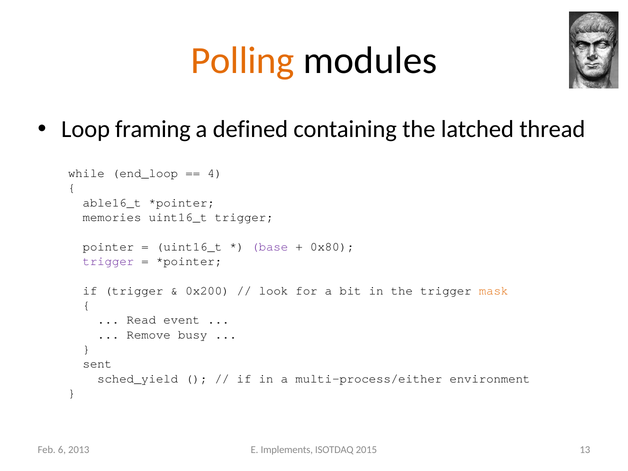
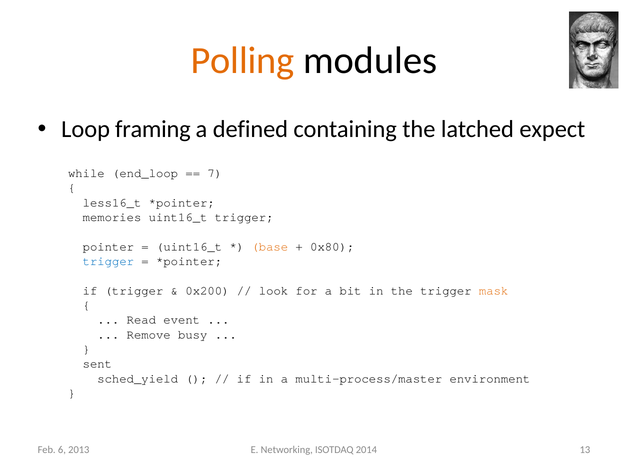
thread: thread -> expect (552, 129)
4: 4 -> 7 (215, 173)
able16_t: able16_t -> less16_t (112, 203)
base colour: purple -> orange (270, 247)
trigger colour: purple -> blue (108, 261)
multi-process/either: multi-process/either -> multi-process/master (369, 379)
Implements: Implements -> Networking (287, 450)
2015: 2015 -> 2014 (366, 450)
